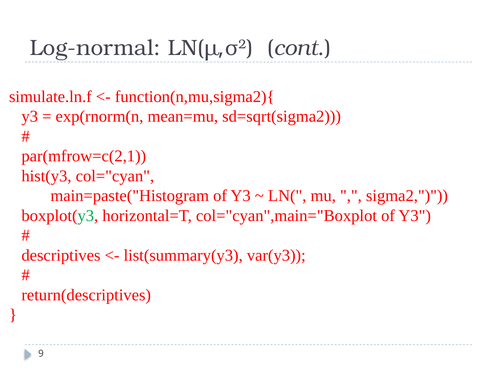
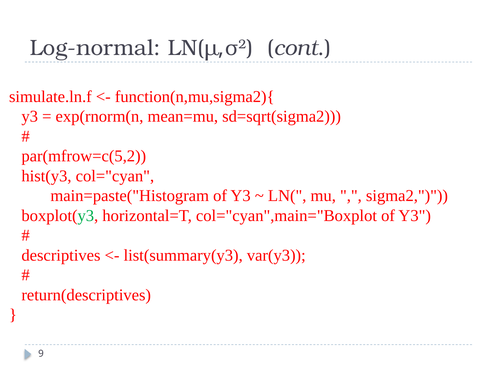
par(mfrow=c(2,1: par(mfrow=c(2,1 -> par(mfrow=c(5,2 (84, 156)
